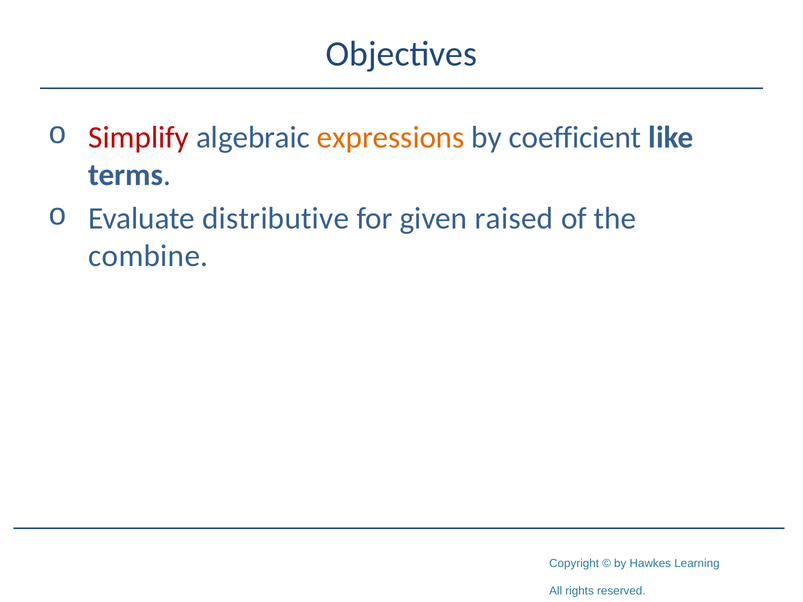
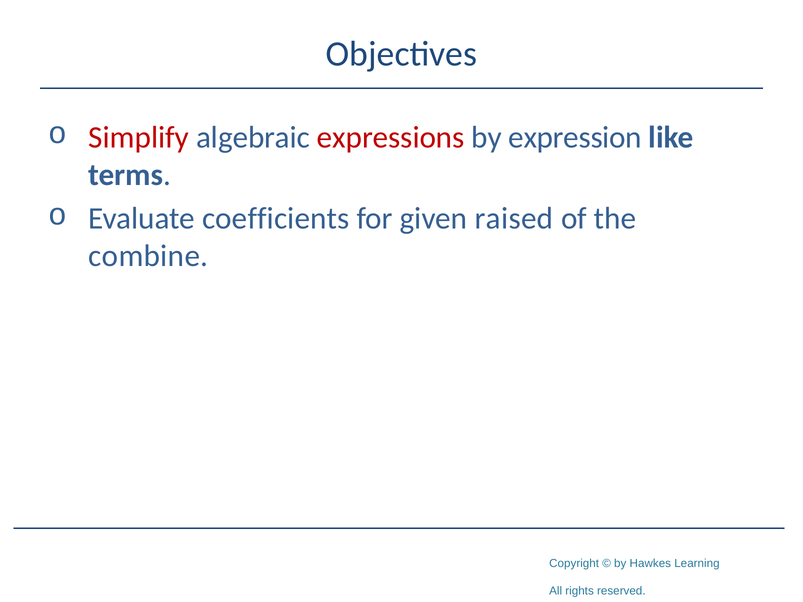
expressions colour: orange -> red (391, 137)
coefficient: coefficient -> expression (575, 137)
distributive: distributive -> coefficients (276, 219)
